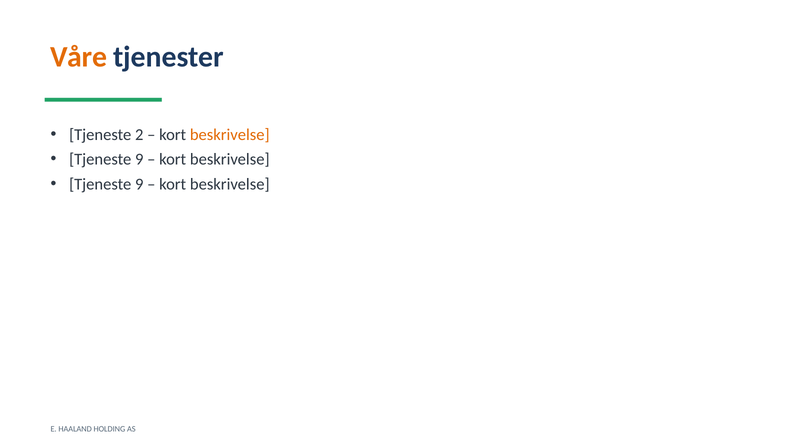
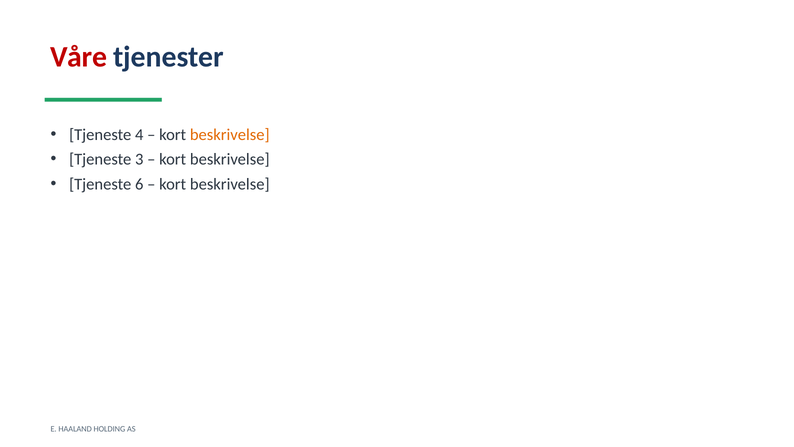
Våre colour: orange -> red (79, 57)
2: 2 -> 4 (139, 134)
9: 9 -> 3 (139, 159)
9: 9 -> 6 (139, 184)
